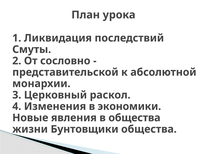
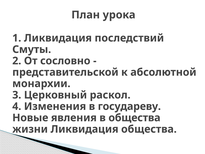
экономики: экономики -> государеву (129, 106)
жизни Бунтовщики: Бунтовщики -> Ликвидация (85, 129)
